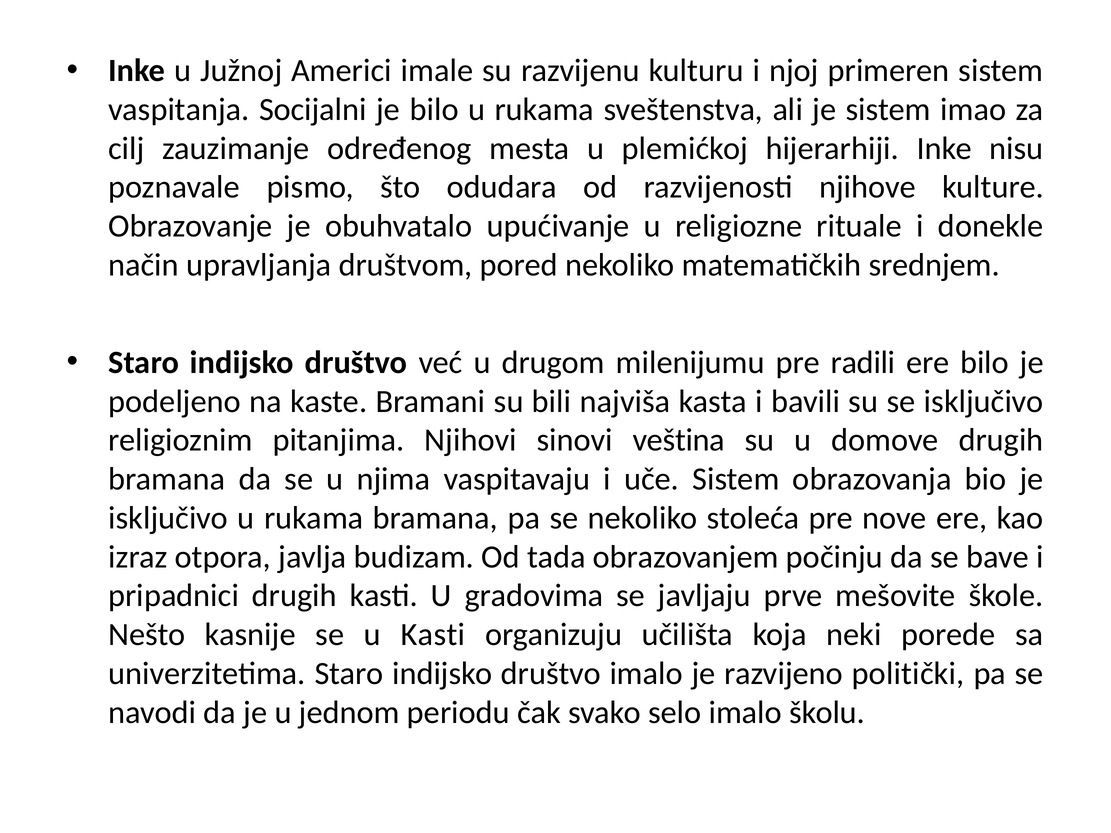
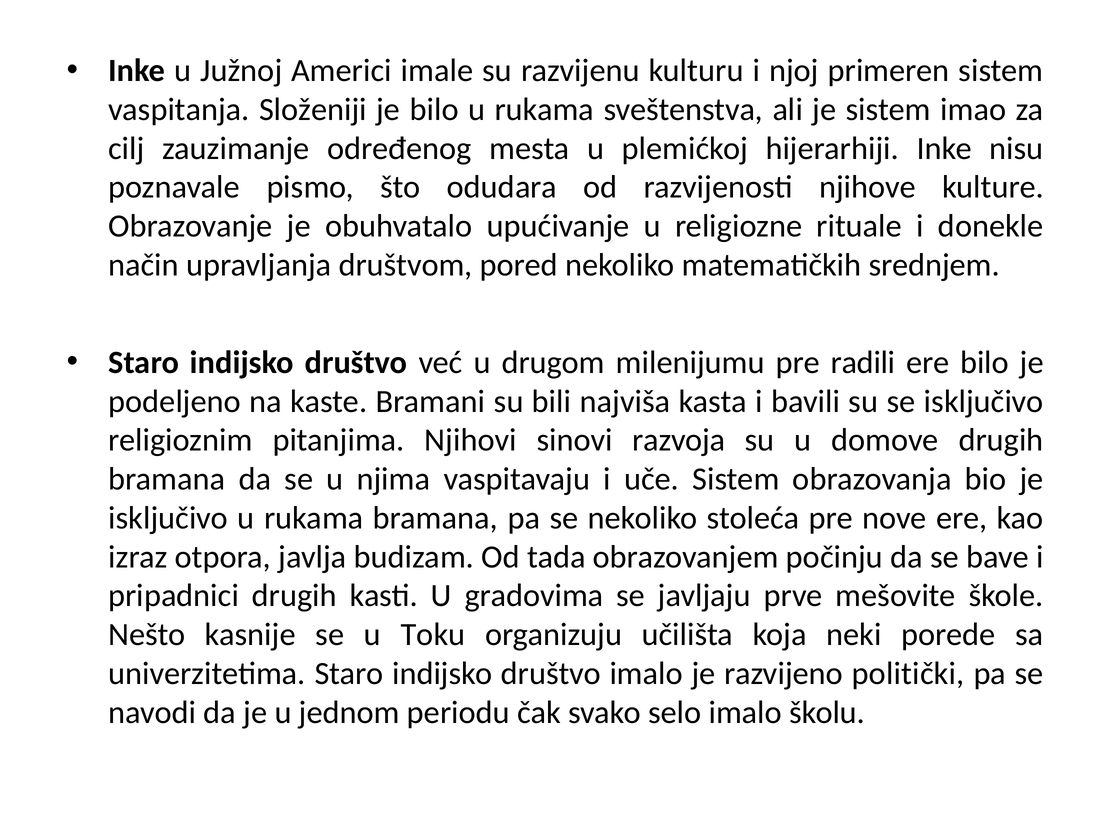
Socijalni: Socijalni -> Složeniji (313, 110)
veština: veština -> razvoja (679, 440)
u Kasti: Kasti -> Toku (433, 635)
